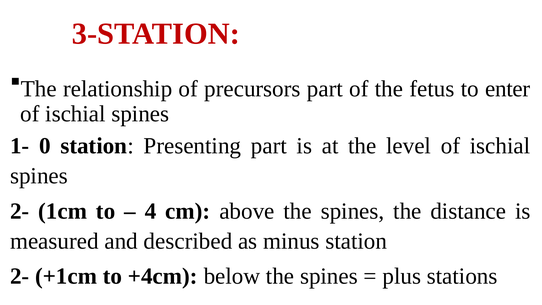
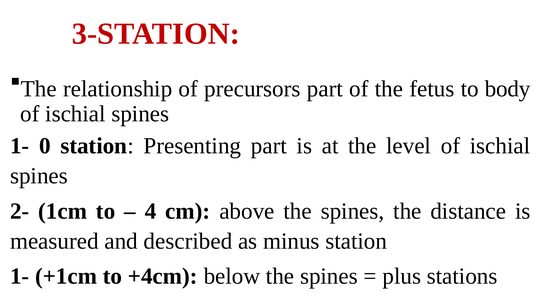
enter: enter -> body (508, 89)
2-: 2- -> 1- (20, 276)
